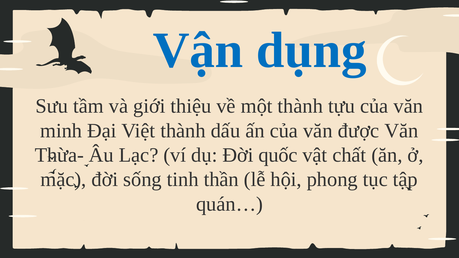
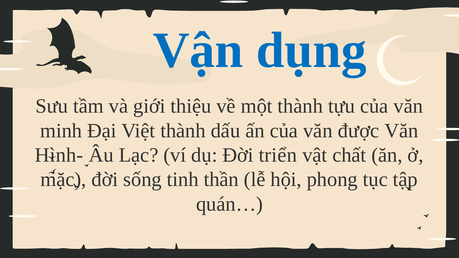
Thừa-: Thừa- -> Hình- (59, 155)
quốc: quốc -> triển (278, 155)
